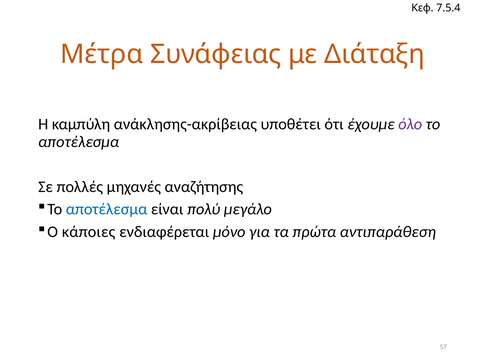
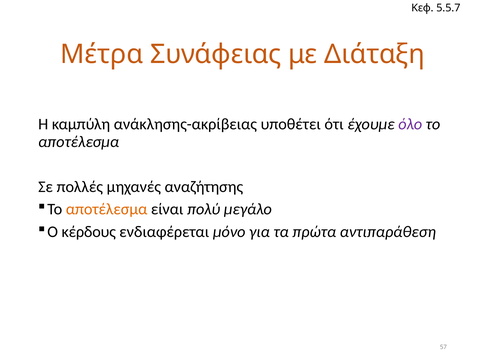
7.5.4: 7.5.4 -> 5.5.7 (448, 8)
αποτέλεσμα colour: blue -> orange (107, 209)
κάποιες: κάποιες -> κέρδους (89, 232)
